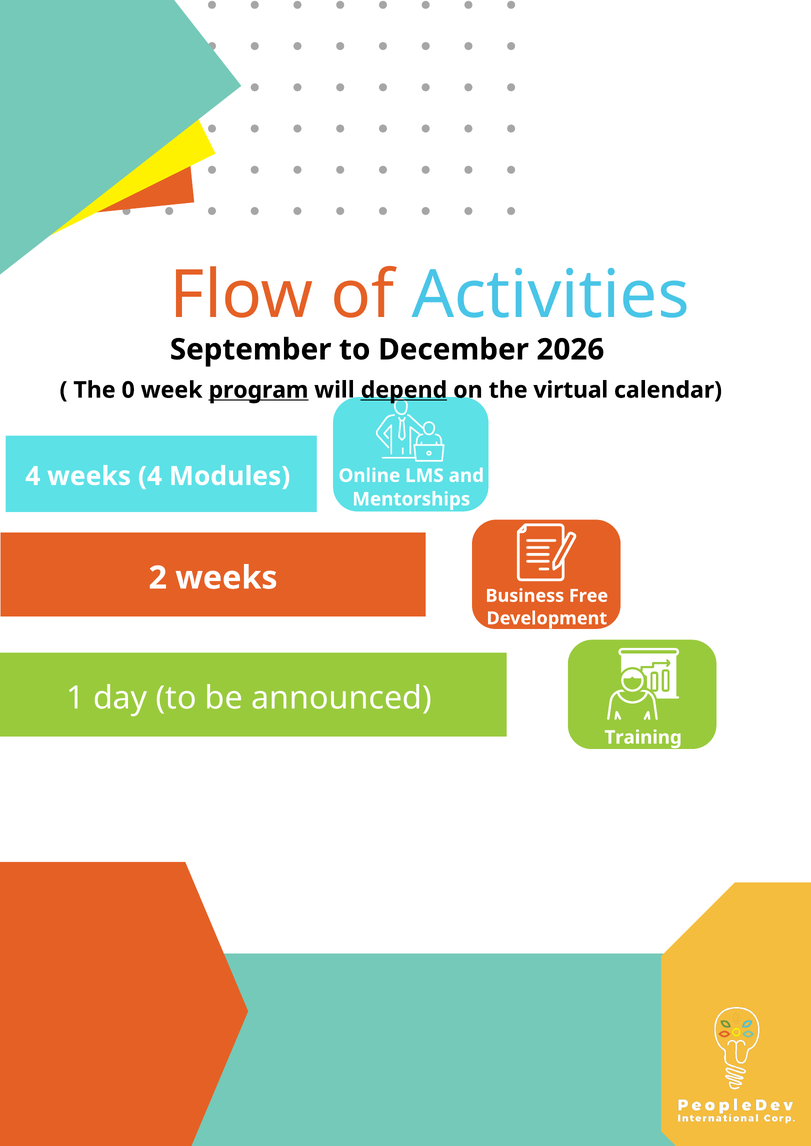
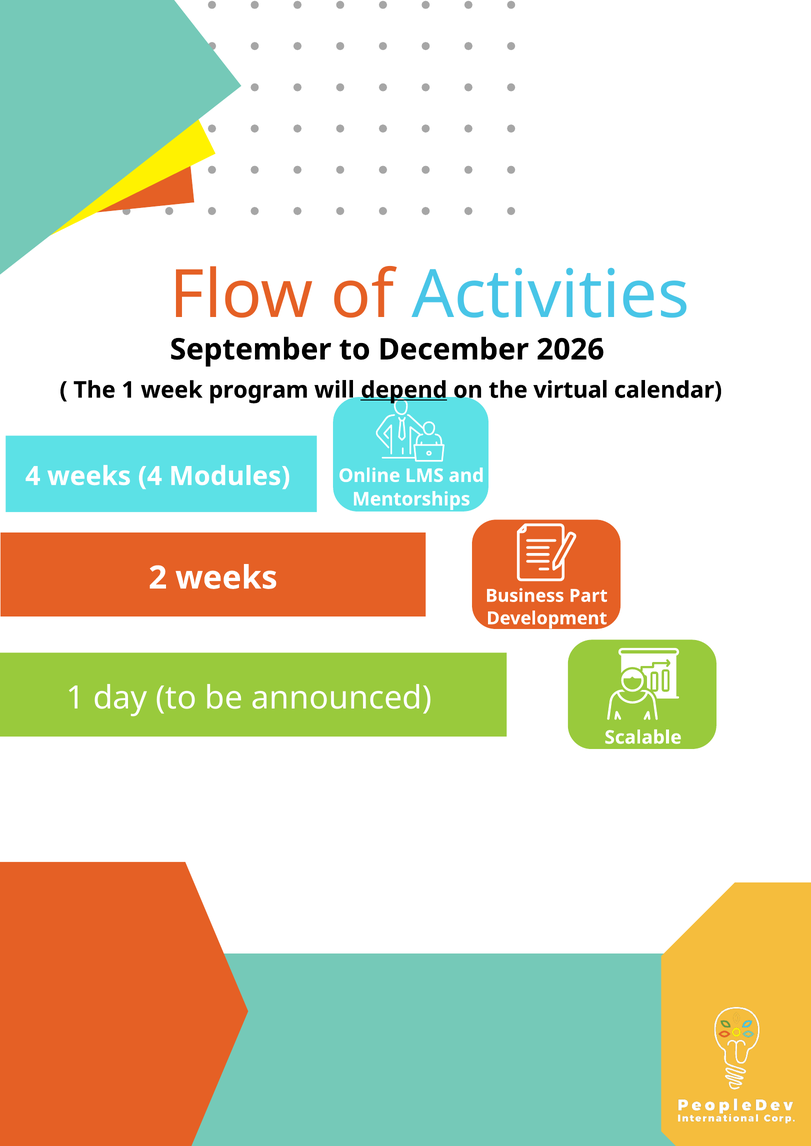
The 0: 0 -> 1 (128, 390)
program underline: present -> none (259, 390)
Free: Free -> Part (588, 596)
Training: Training -> Scalable (643, 738)
